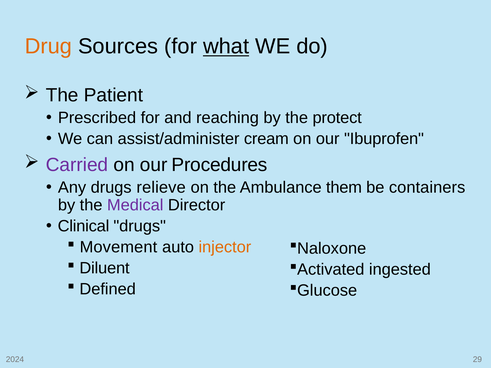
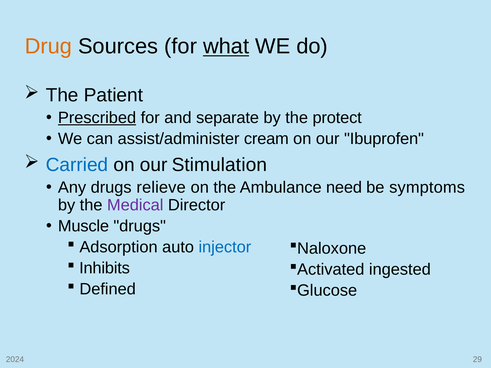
Prescribed underline: none -> present (97, 118)
reaching: reaching -> separate (228, 118)
Carried colour: purple -> blue (77, 165)
Procedures: Procedures -> Stimulation (219, 165)
them: them -> need (344, 187)
containers: containers -> symptoms (427, 187)
Clinical: Clinical -> Muscle (83, 226)
Movement: Movement -> Adsorption (119, 247)
injector colour: orange -> blue (225, 247)
Diluent: Diluent -> Inhibits (105, 268)
